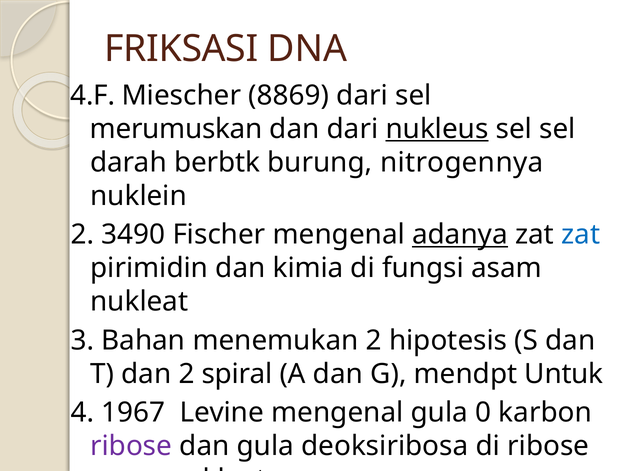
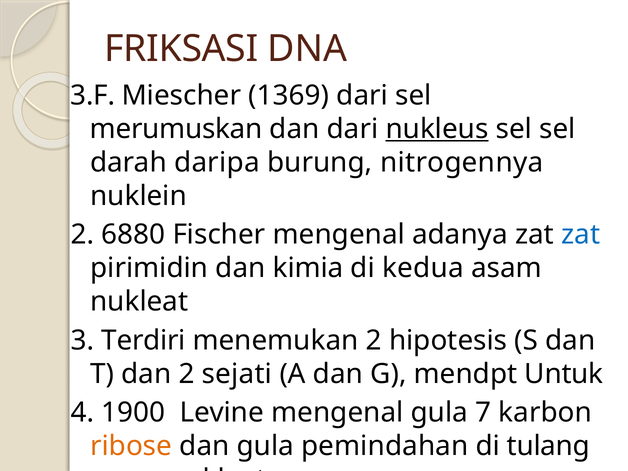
4.F: 4.F -> 3.F (93, 95)
8869: 8869 -> 1369 (289, 95)
berbtk: berbtk -> daripa (217, 162)
3490: 3490 -> 6880 (133, 235)
adanya underline: present -> none (460, 235)
fungsi: fungsi -> kedua (423, 268)
Bahan: Bahan -> Terdiri (143, 340)
spiral: spiral -> sejati (237, 374)
1967: 1967 -> 1900 (133, 413)
0: 0 -> 7 (483, 413)
ribose colour: purple -> orange (131, 446)
deoksiribosa: deoksiribosa -> pemindahan (385, 446)
di ribose: ribose -> tulang (548, 446)
